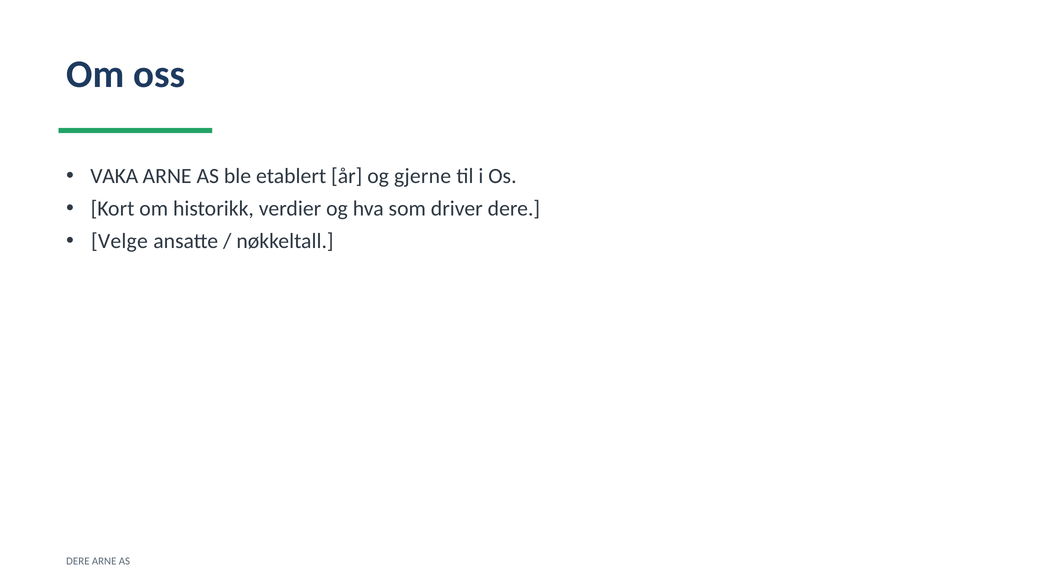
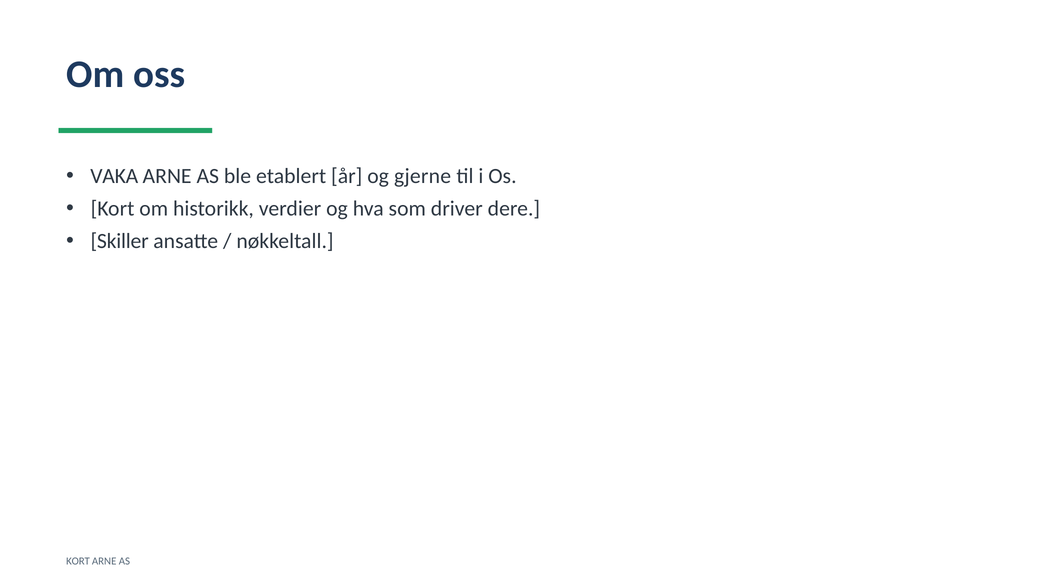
Velge: Velge -> Skiller (120, 241)
DERE: DERE -> KORT (78, 562)
